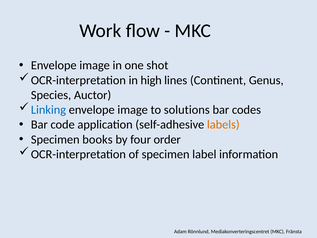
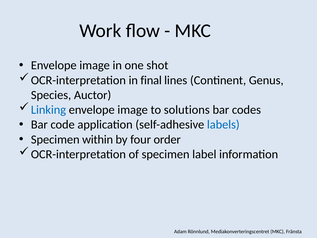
high: high -> final (151, 80)
labels colour: orange -> blue (223, 125)
books: books -> within (98, 139)
